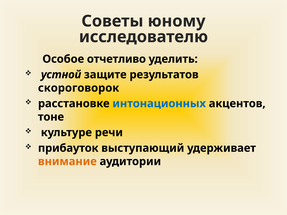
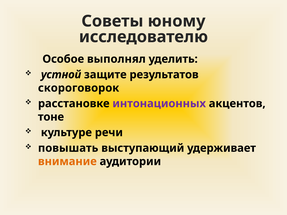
отчетливо: отчетливо -> выполнял (116, 59)
интонационных colour: blue -> purple (159, 104)
прибауток: прибауток -> повышать (68, 148)
